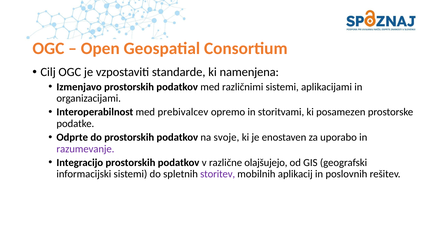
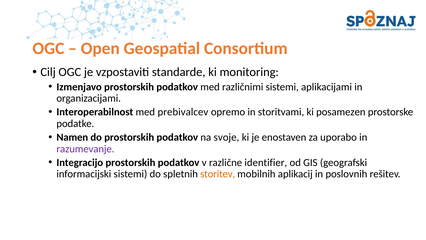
namenjena: namenjena -> monitoring (249, 72)
Odprte: Odprte -> Namen (72, 137)
olajšujejo: olajšujejo -> identifier (266, 162)
storitev colour: purple -> orange (218, 174)
